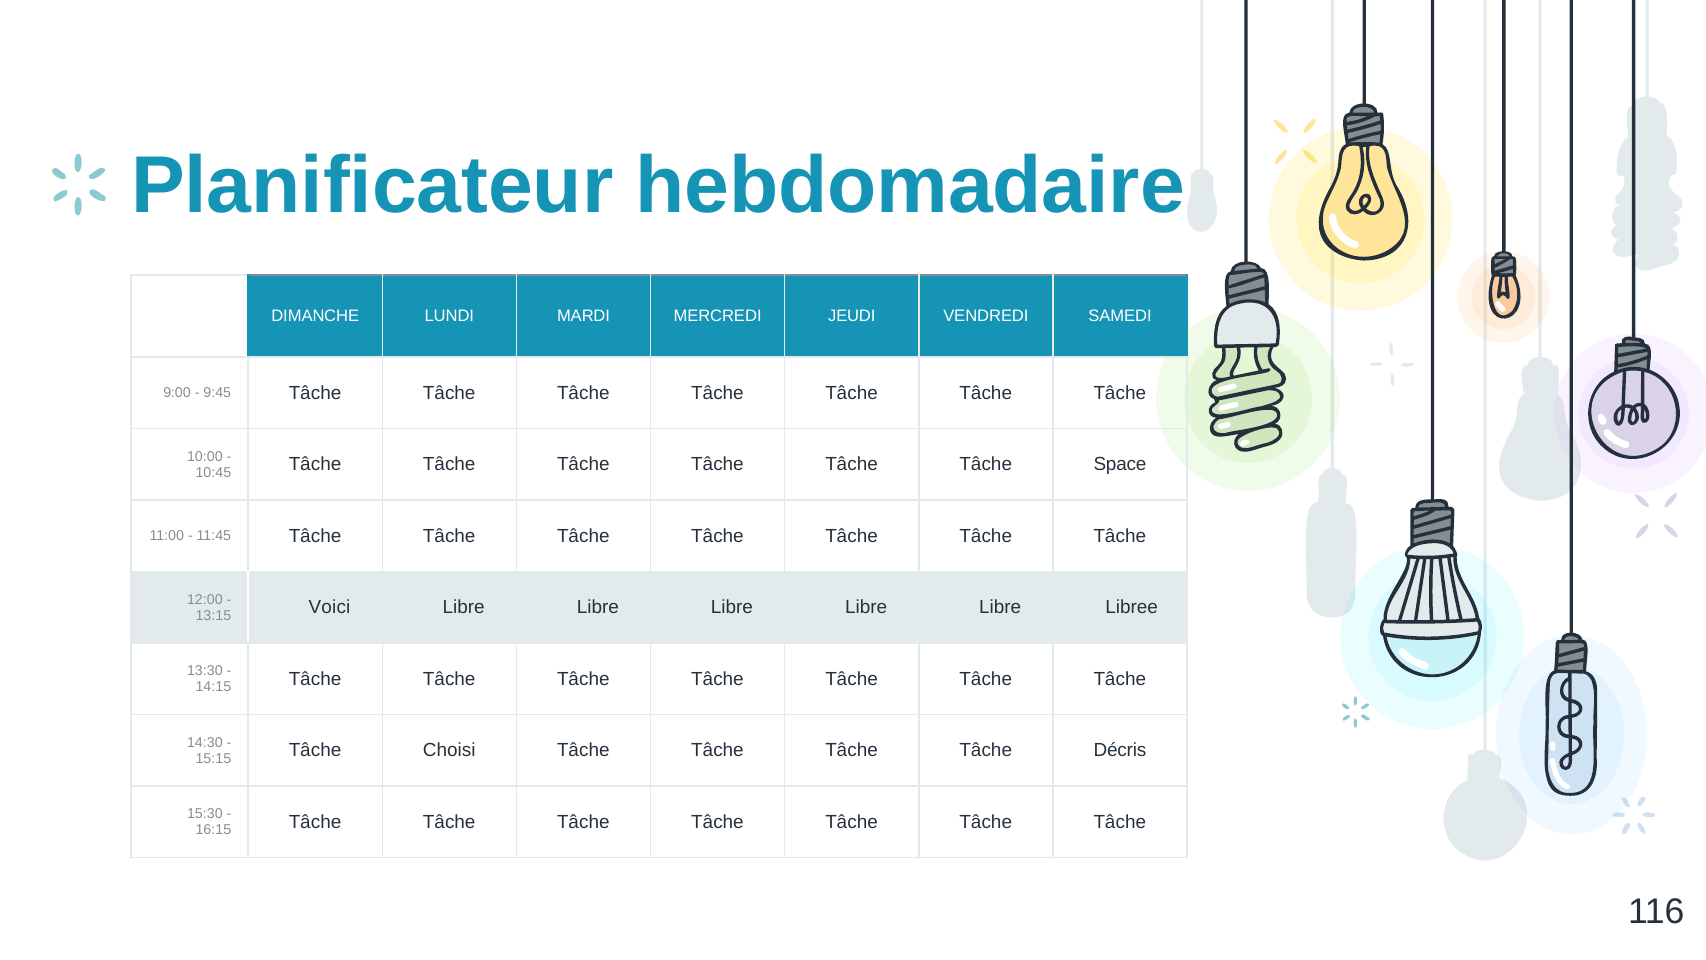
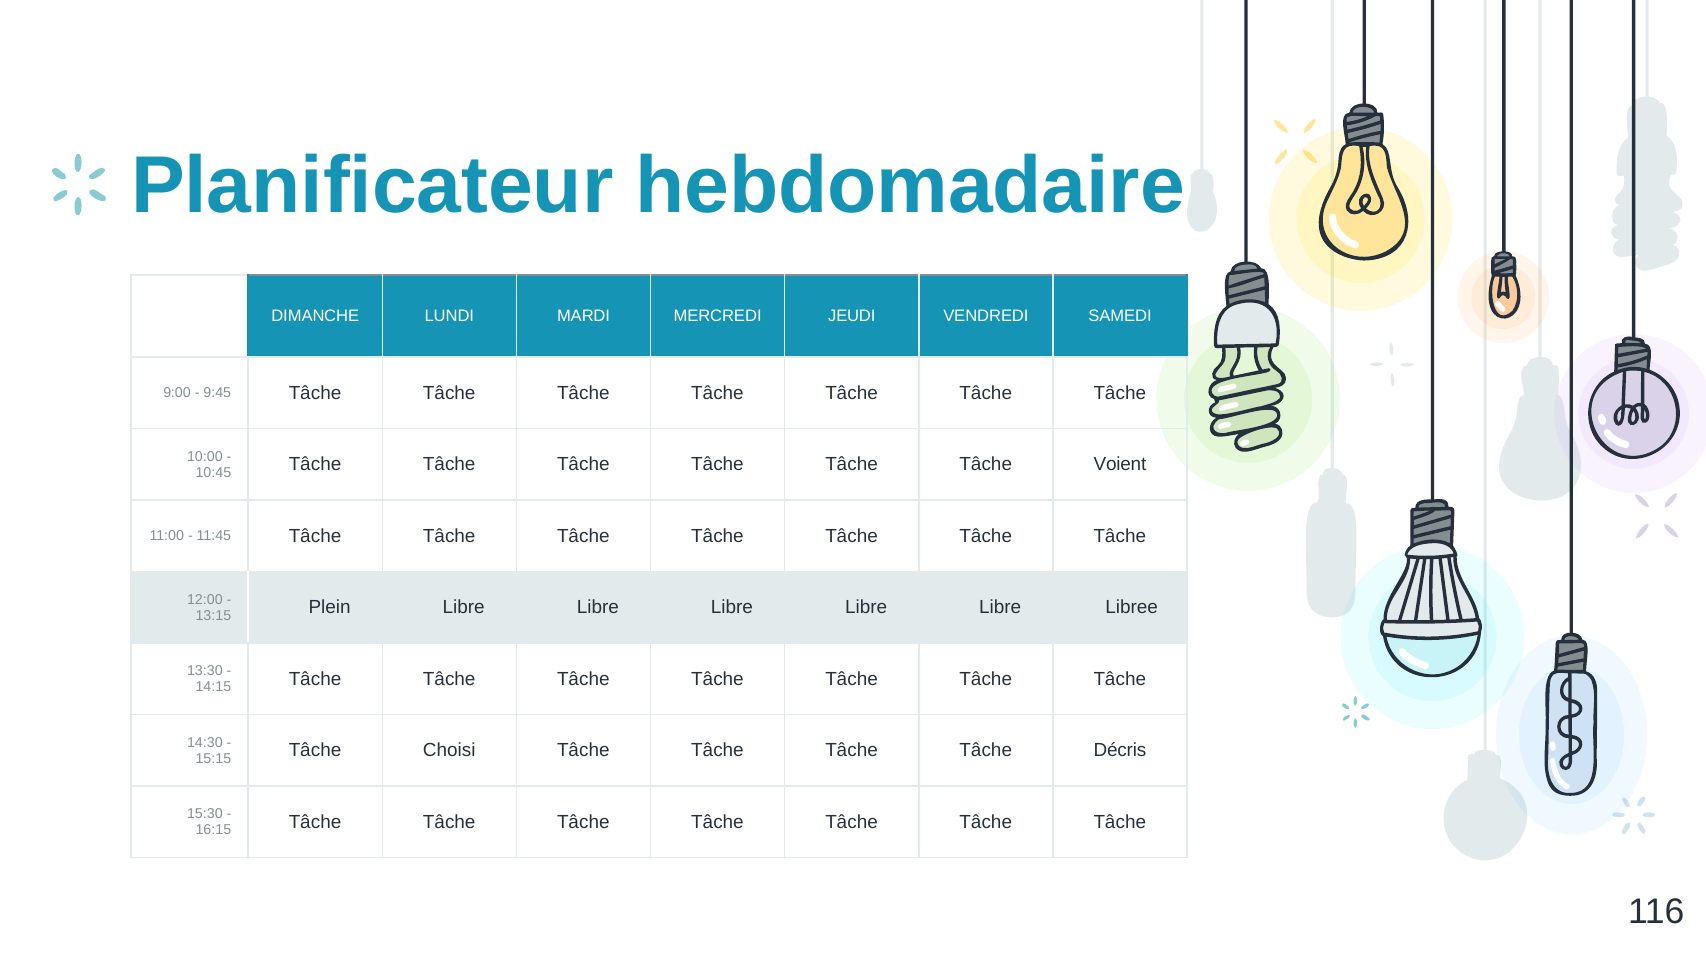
Space: Space -> Voient (1120, 465)
Voici: Voici -> Plein (330, 607)
